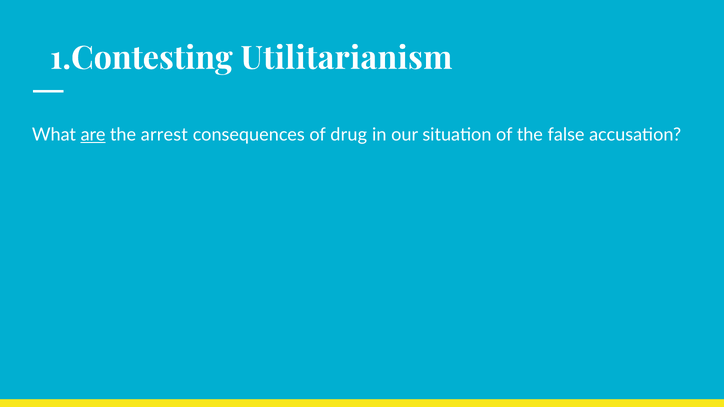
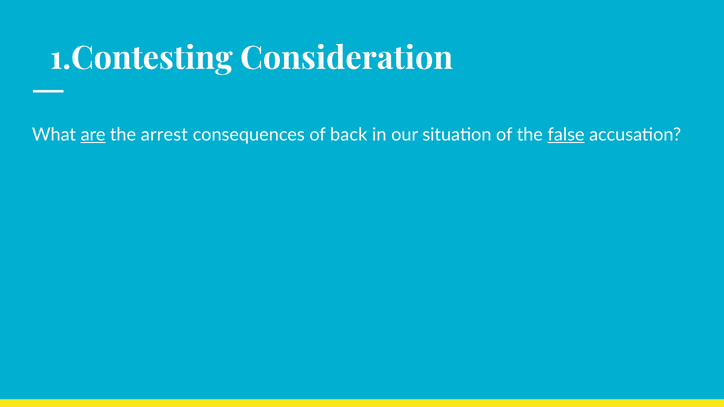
Utilitarianism: Utilitarianism -> Consideration (347, 58)
drug: drug -> back (349, 135)
false underline: none -> present (566, 135)
